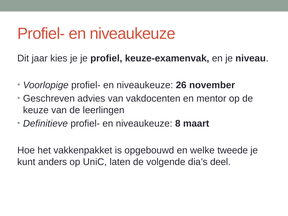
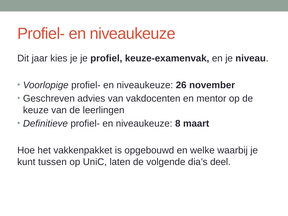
tweede: tweede -> waarbij (233, 150)
anders: anders -> tussen (52, 162)
